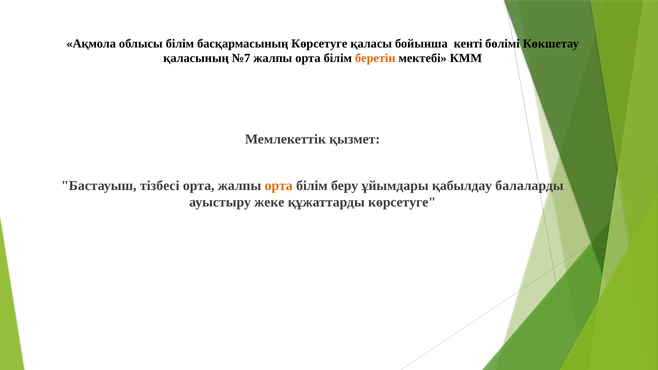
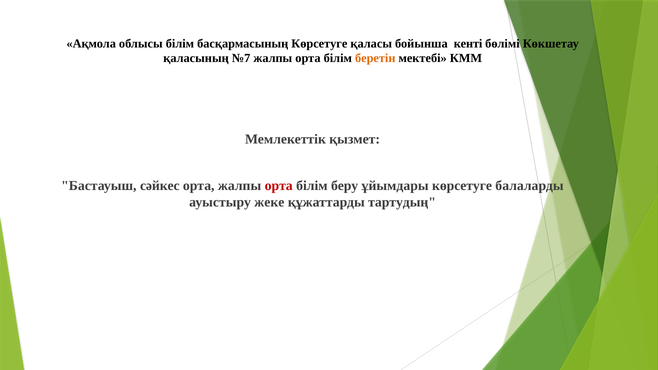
тізбесі: тізбесі -> сәйкес (160, 186)
орта colour: orange -> red (279, 186)
ұйымдары қабылдау: қабылдау -> көрсетуге (462, 186)
құжаттарды көрсетуге: көрсетуге -> тартудың (402, 202)
